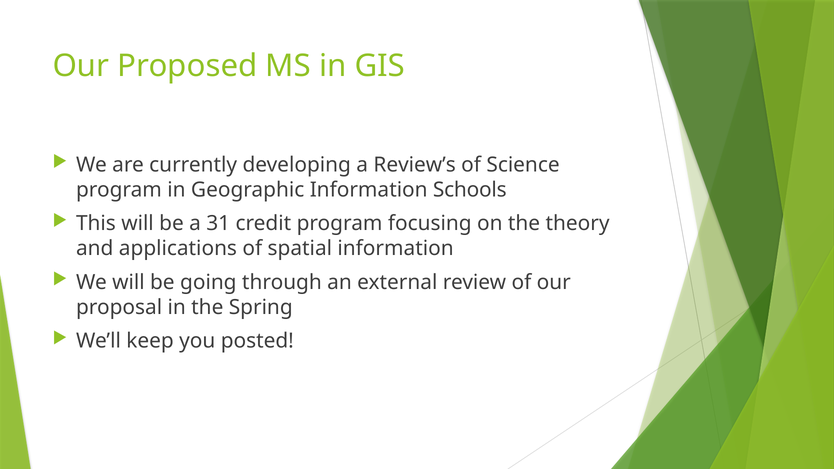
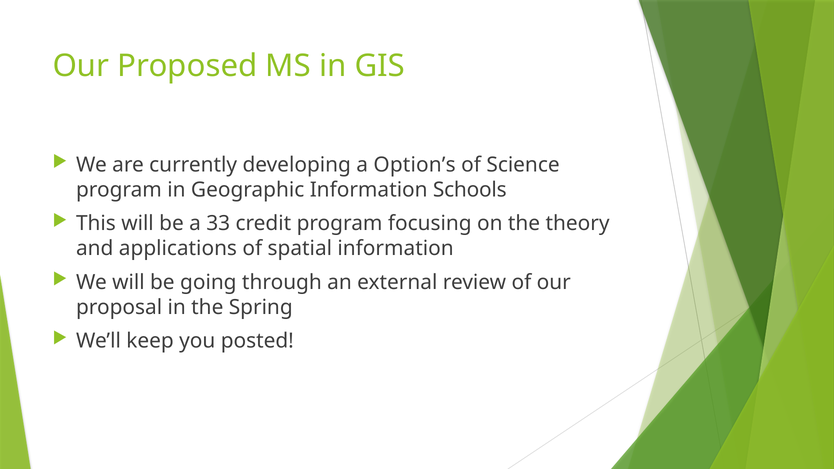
Review’s: Review’s -> Option’s (415, 165)
31: 31 -> 33 (218, 224)
